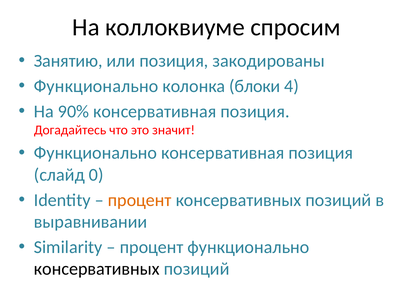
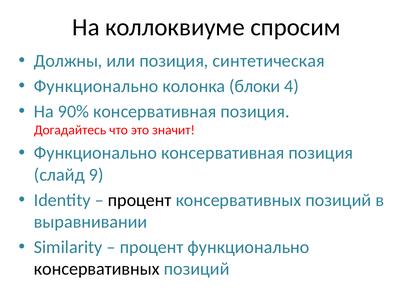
Занятию: Занятию -> Должны (68, 61)
закодированы: закодированы -> синтетическая (269, 61)
0: 0 -> 9 (96, 175)
процент colour: orange -> black (140, 200)
